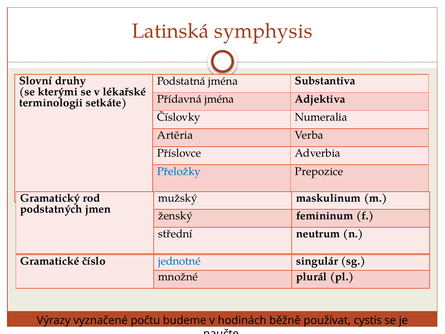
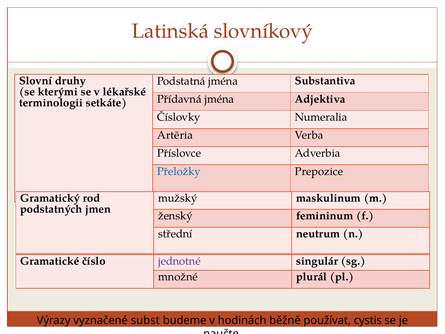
symphysis: symphysis -> slovníkový (263, 31)
jednotné colour: blue -> purple (179, 261)
počtu: počtu -> subst (145, 320)
